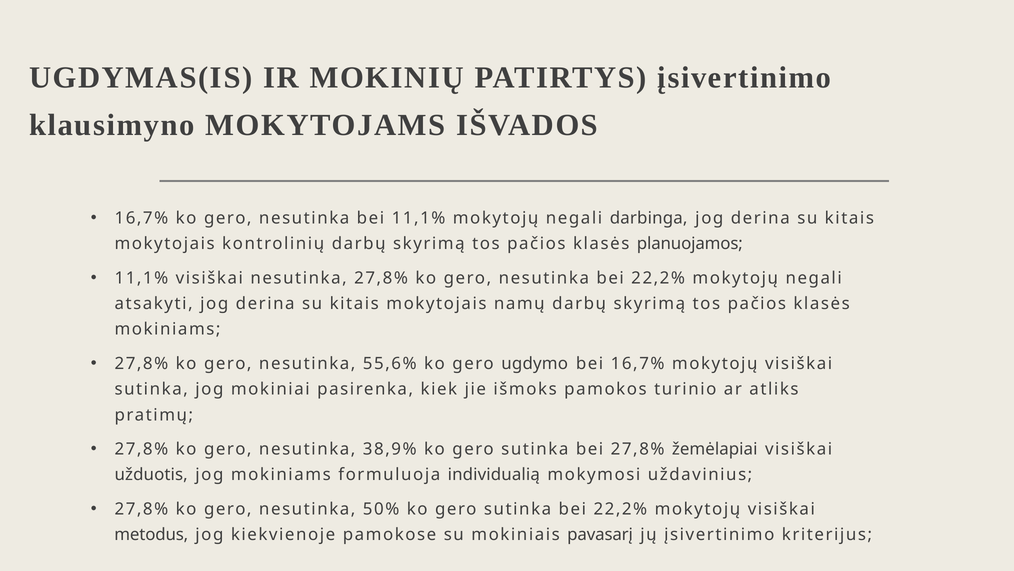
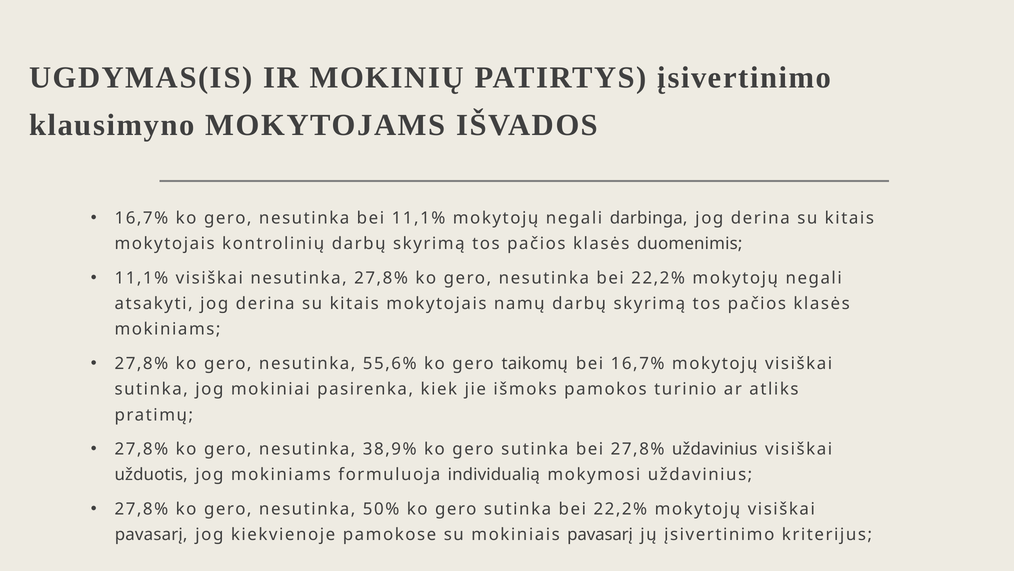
planuojamos: planuojamos -> duomenimis (690, 244)
ugdymo: ugdymo -> taikomų (535, 363)
27,8% žemėlapiai: žemėlapiai -> uždavinius (715, 449)
metodus: metodus -> pavasarį (151, 534)
